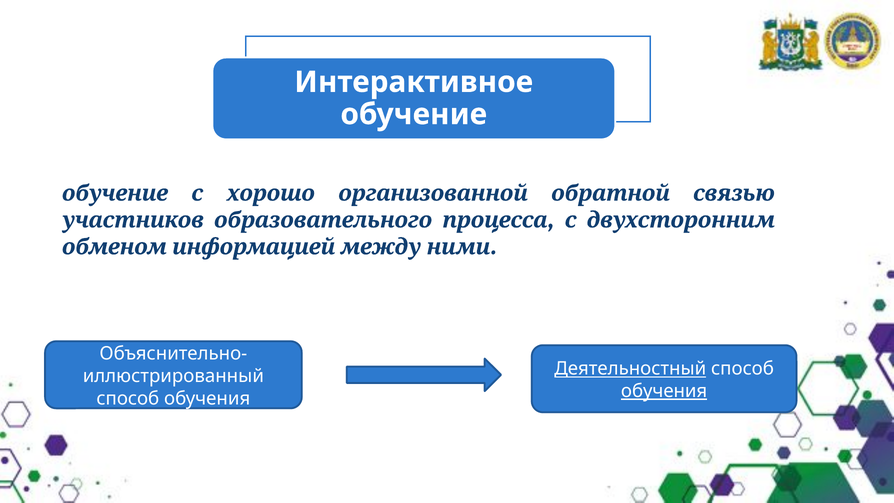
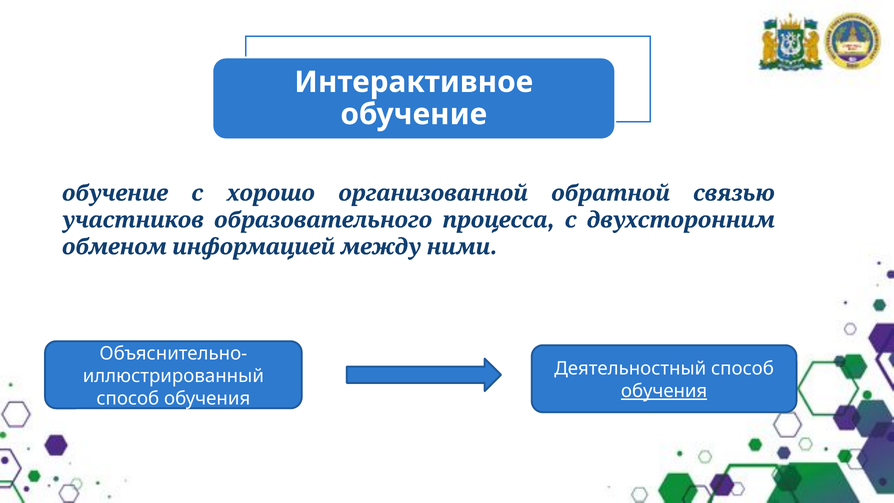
Деятельностный underline: present -> none (630, 369)
